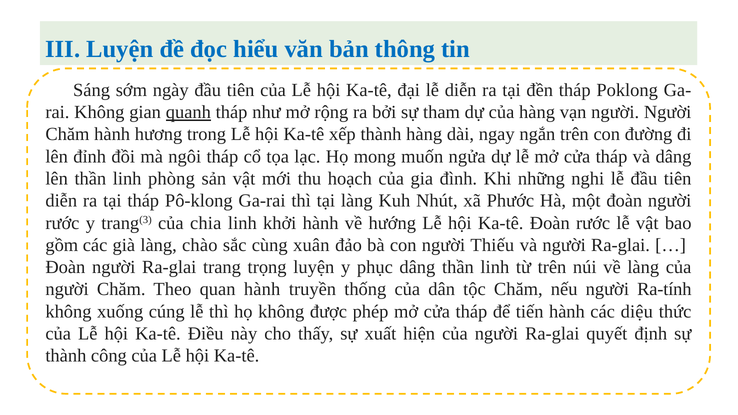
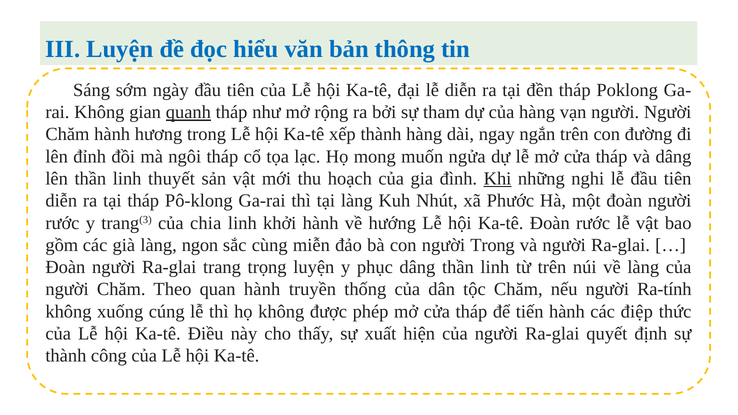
phòng: phòng -> thuyết (171, 179)
Khi underline: none -> present (498, 179)
chào: chào -> ngon (200, 245)
xuân: xuân -> miễn (311, 245)
người Thiếu: Thiếu -> Trong (493, 245)
diệu: diệu -> điệp (637, 312)
